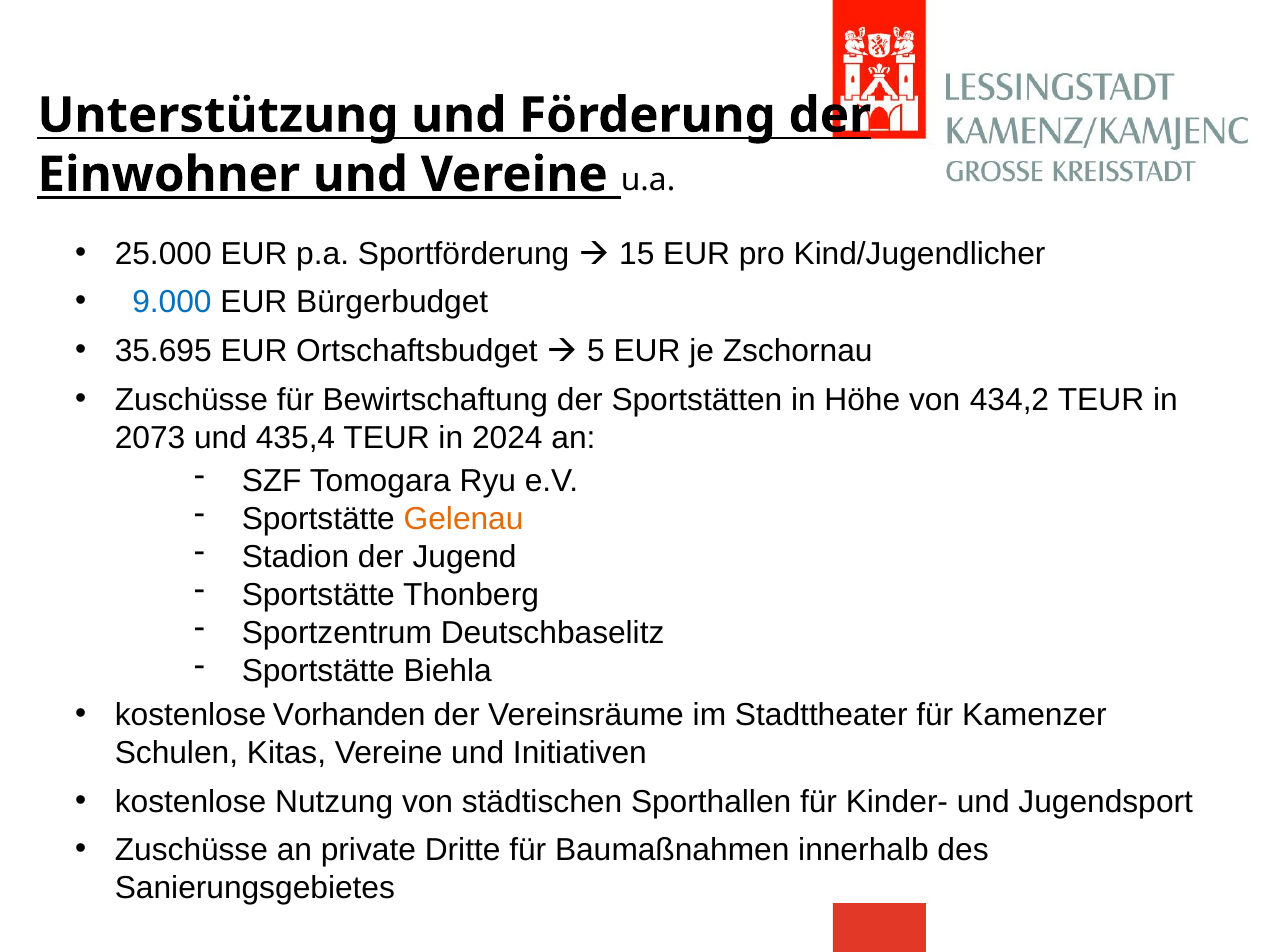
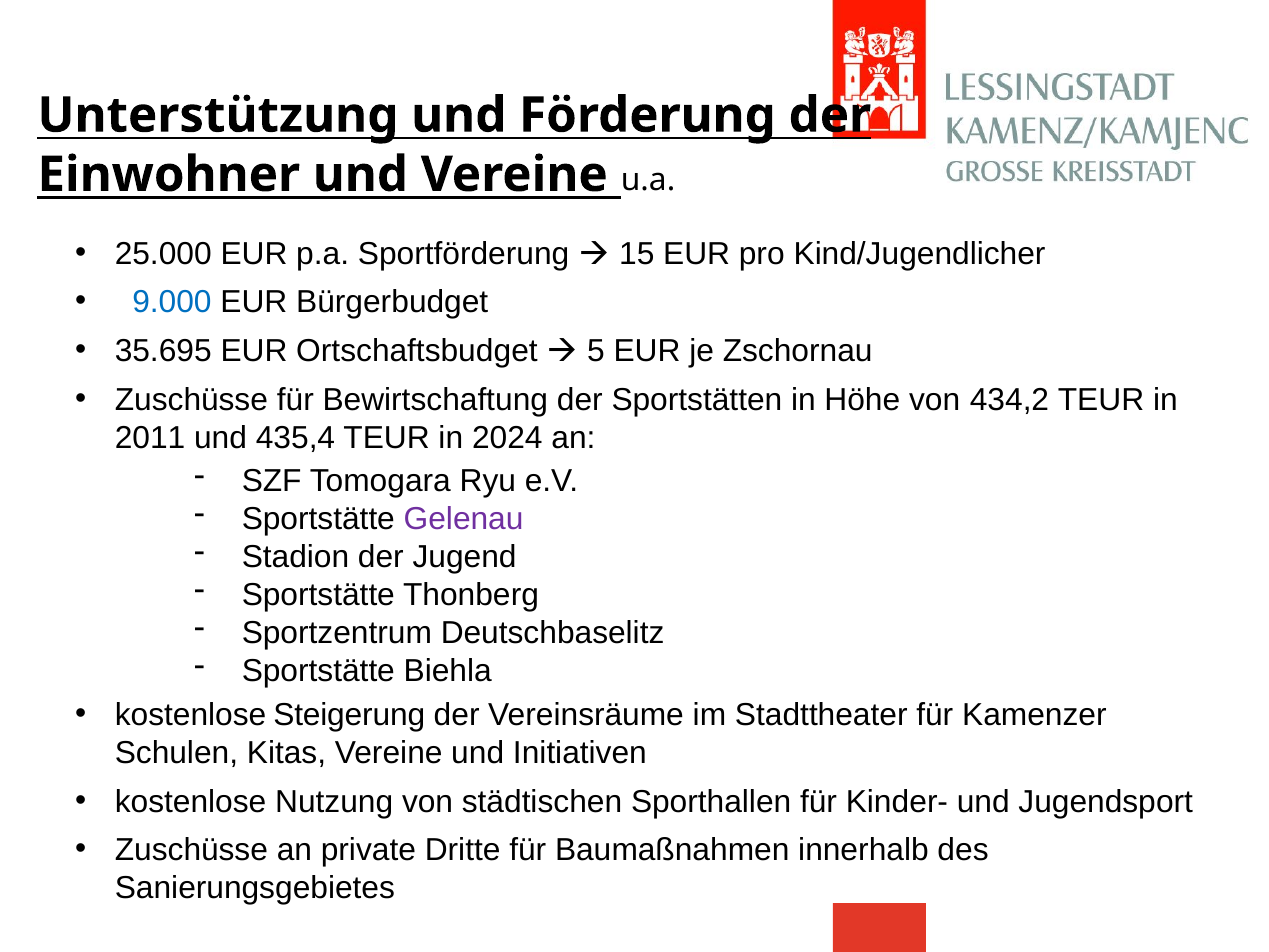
2073: 2073 -> 2011 (150, 438)
Gelenau colour: orange -> purple (464, 519)
Vorhanden: Vorhanden -> Steigerung (349, 715)
